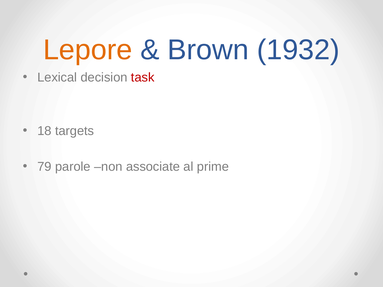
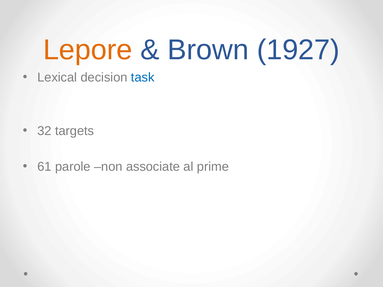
1932: 1932 -> 1927 (298, 50)
task colour: red -> blue (143, 77)
18: 18 -> 32 (44, 131)
79: 79 -> 61 (44, 167)
